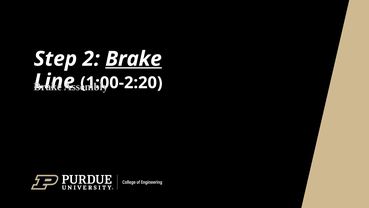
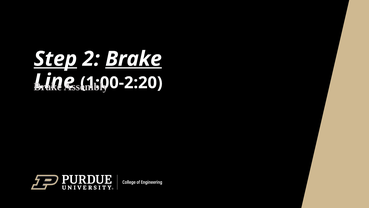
Step underline: none -> present (55, 59)
